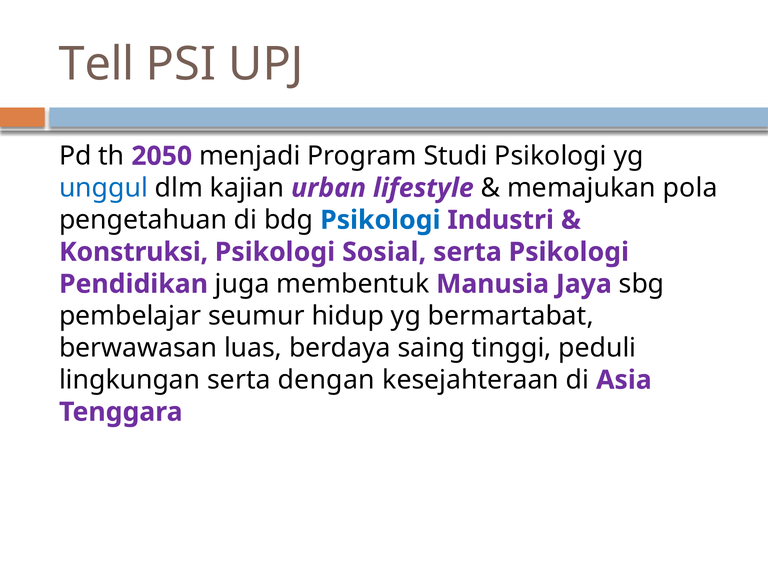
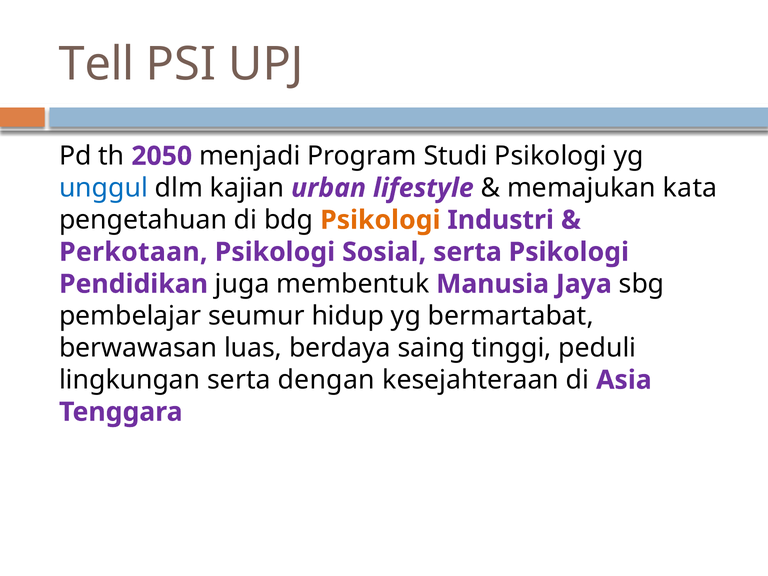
pola: pola -> kata (690, 188)
Psikologi colour: blue -> orange (380, 220)
Konstruksi: Konstruksi -> Perkotaan (133, 252)
